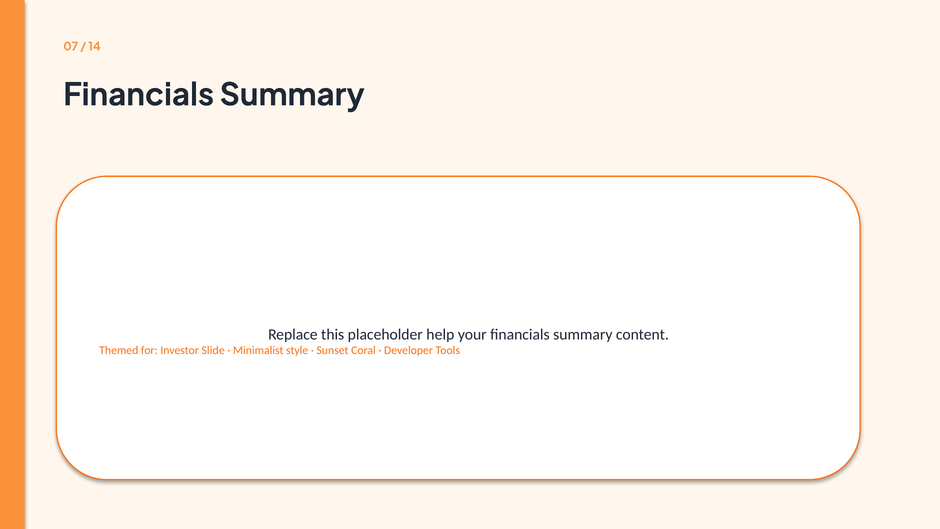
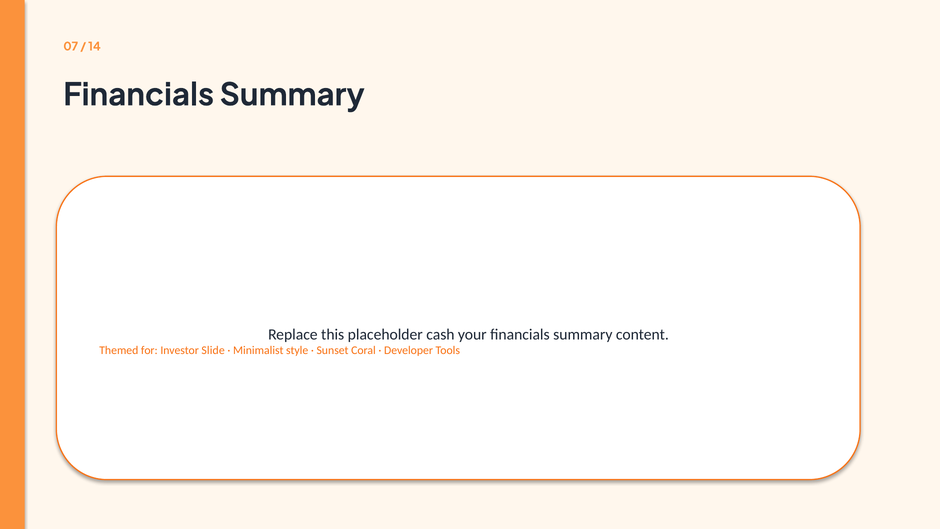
help: help -> cash (440, 334)
